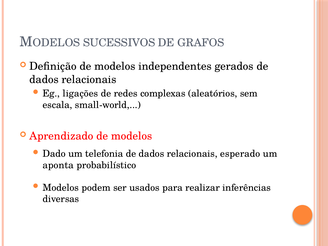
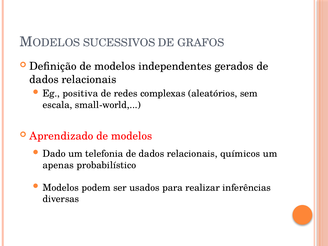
ligações: ligações -> positiva (80, 94)
esperado: esperado -> químicos (240, 154)
aponta: aponta -> apenas (58, 165)
